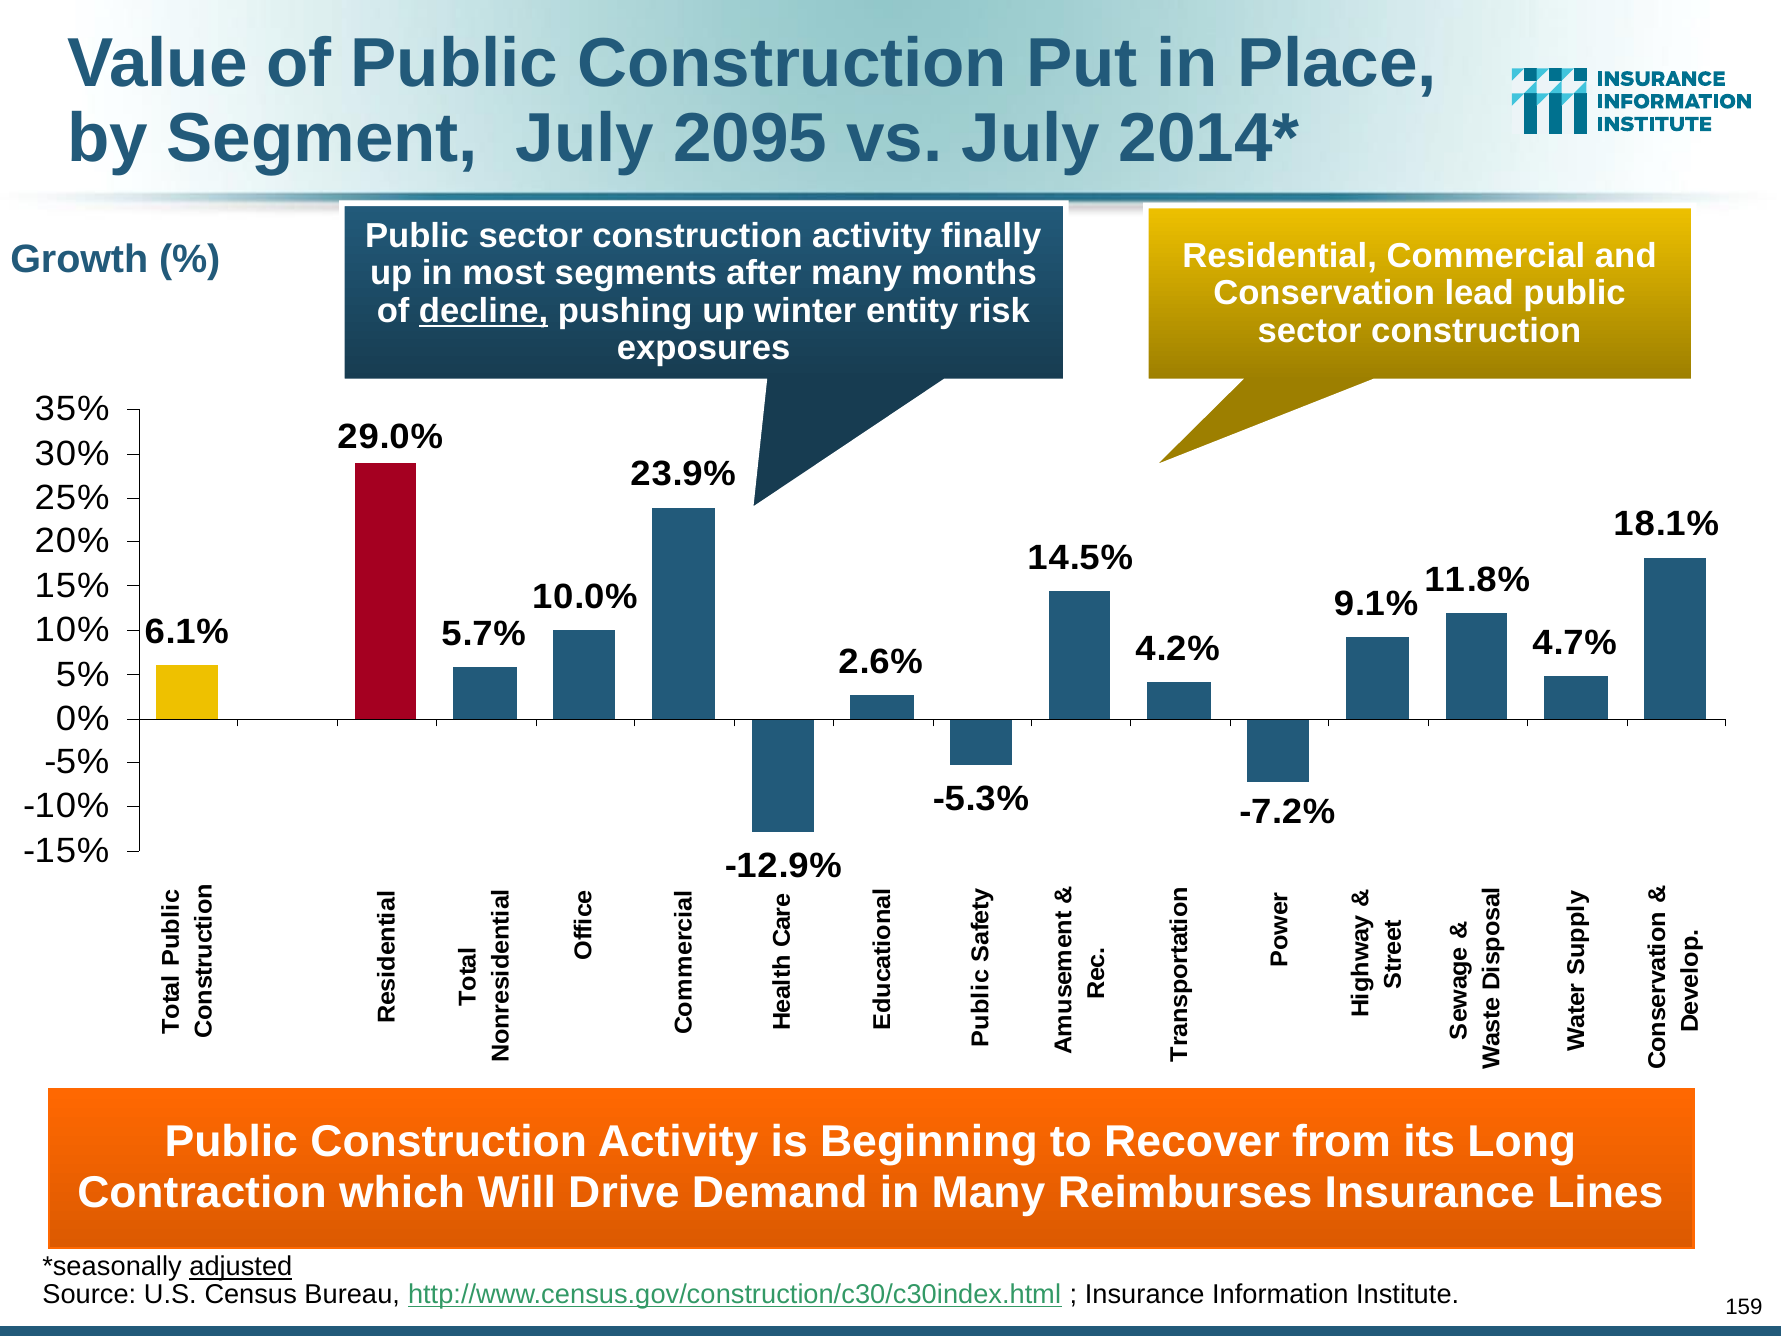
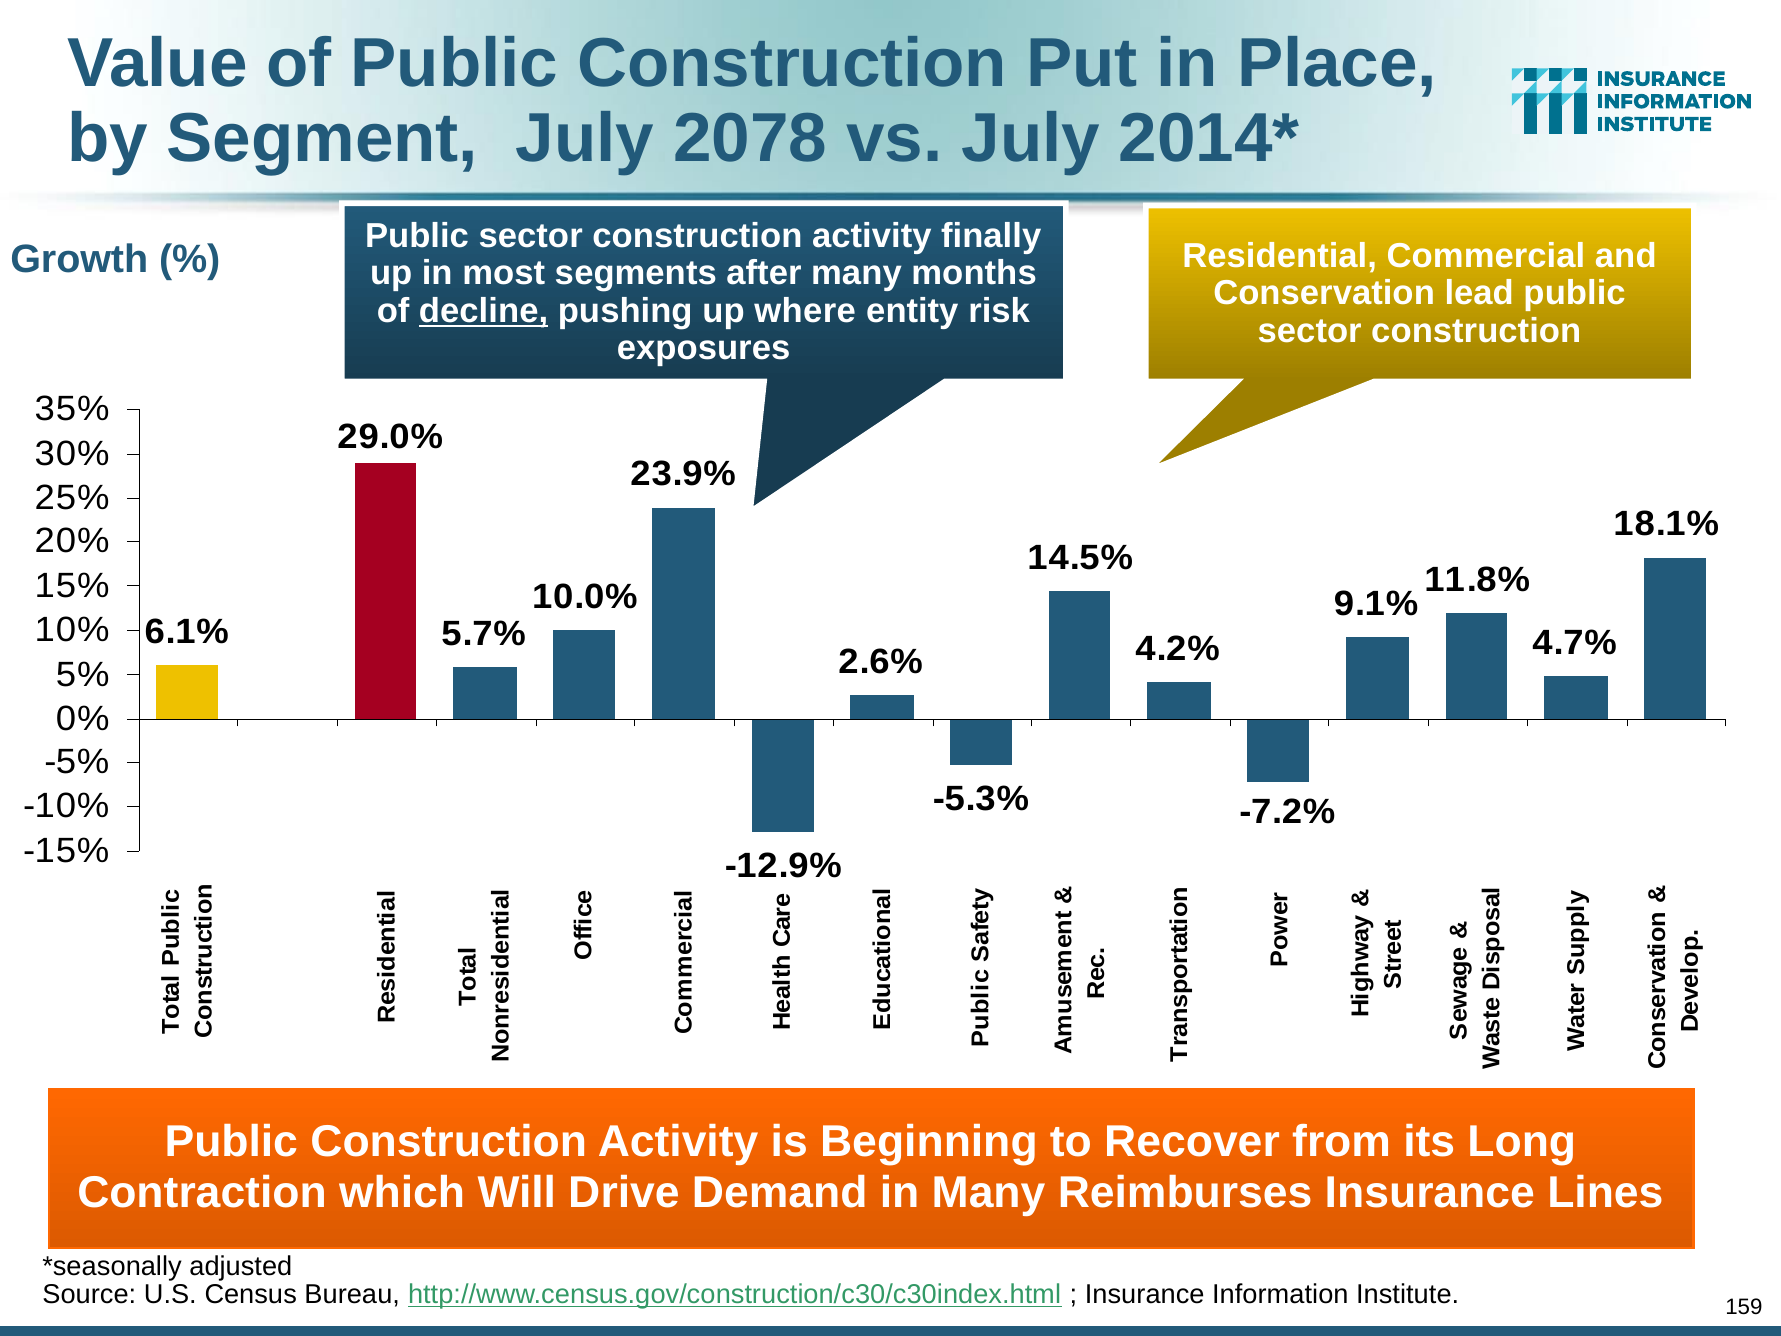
2095: 2095 -> 2078 (750, 138)
winter: winter -> where (805, 311)
adjusted underline: present -> none (241, 1267)
